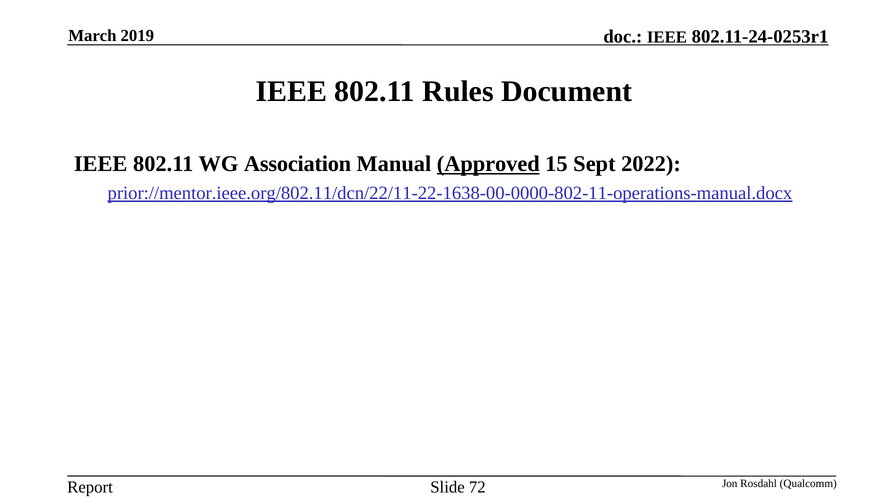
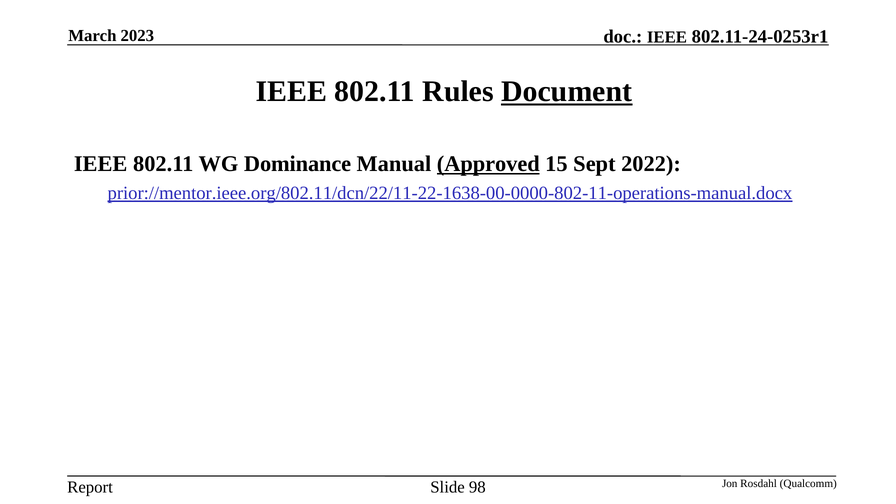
2019: 2019 -> 2023 (137, 36)
Document underline: none -> present (567, 92)
Association: Association -> Dominance (298, 164)
72: 72 -> 98 (477, 487)
